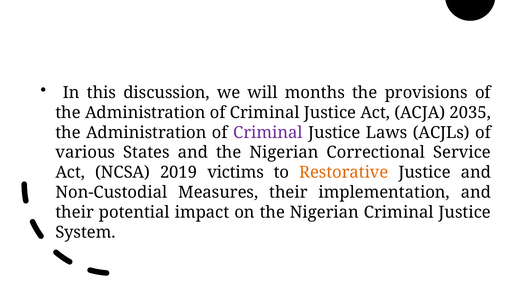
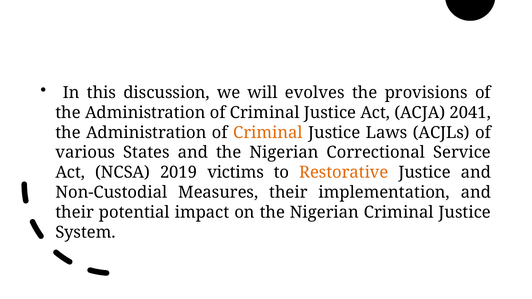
months: months -> evolves (315, 93)
2035: 2035 -> 2041 (470, 113)
Criminal colour: purple -> orange (268, 133)
